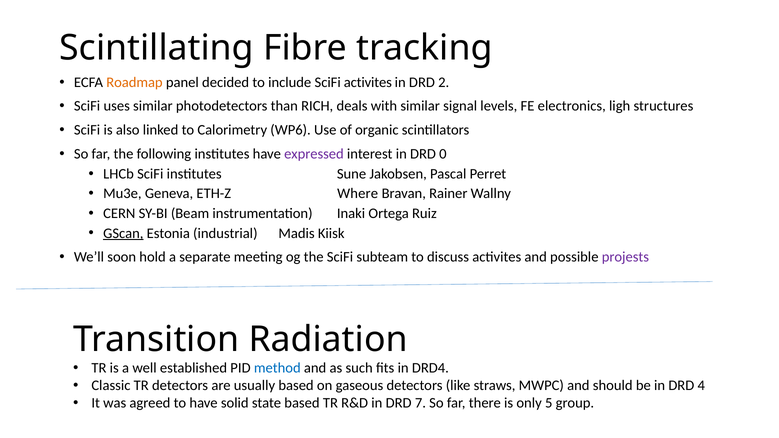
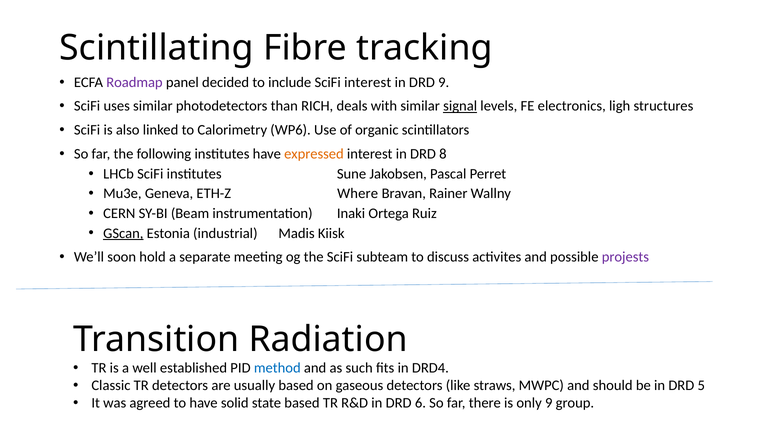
Roadmap colour: orange -> purple (134, 82)
SciFi activites: activites -> interest (368, 82)
DRD 2: 2 -> 9 (444, 82)
signal underline: none -> present (460, 106)
expressed colour: purple -> orange (314, 154)
0: 0 -> 8 (443, 154)
4: 4 -> 5 (701, 386)
7: 7 -> 6 (420, 403)
only 5: 5 -> 9 (549, 403)
